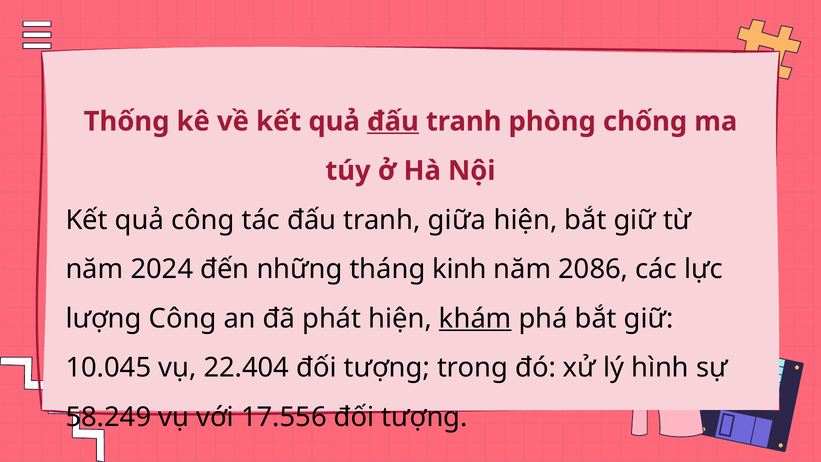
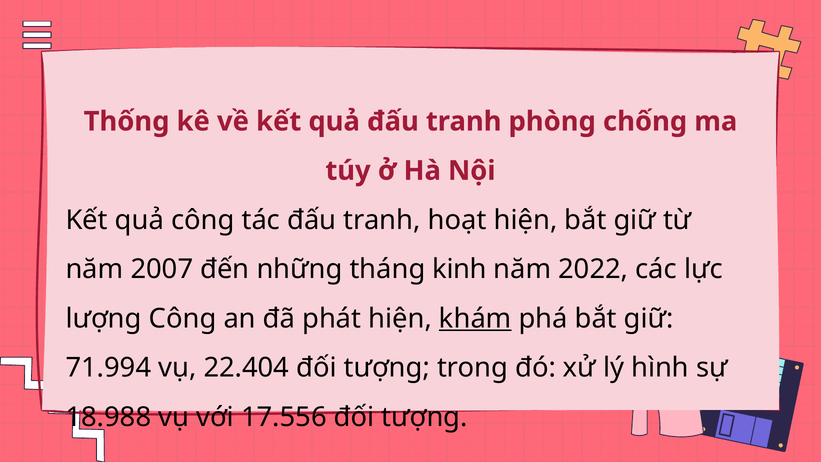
đấu underline: present -> none (393, 121)
giữa: giữa -> hoạt (457, 220)
2024: 2024 -> 2007 (162, 269)
2086: 2086 -> 2022 (593, 269)
10.045: 10.045 -> 71.994 (108, 368)
58.249: 58.249 -> 18.988 (108, 417)
